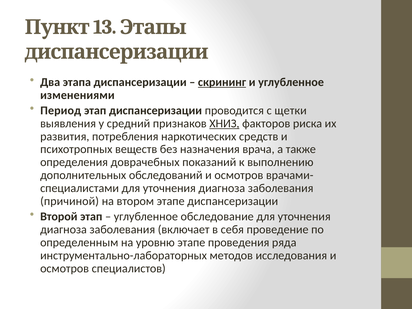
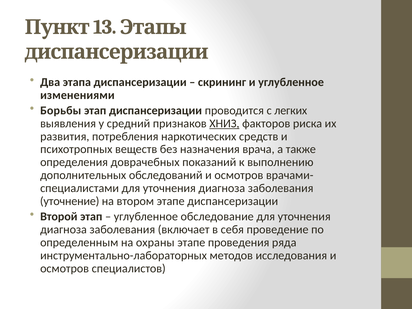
скрининг underline: present -> none (222, 82)
Период: Период -> Борьбы (61, 110)
щетки: щетки -> легких (291, 110)
причиной: причиной -> уточнение (70, 201)
уровню: уровню -> охраны (155, 242)
